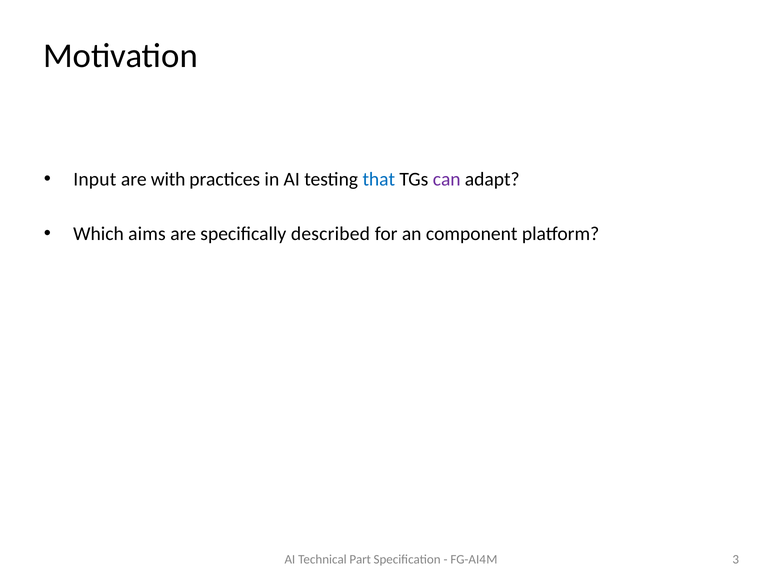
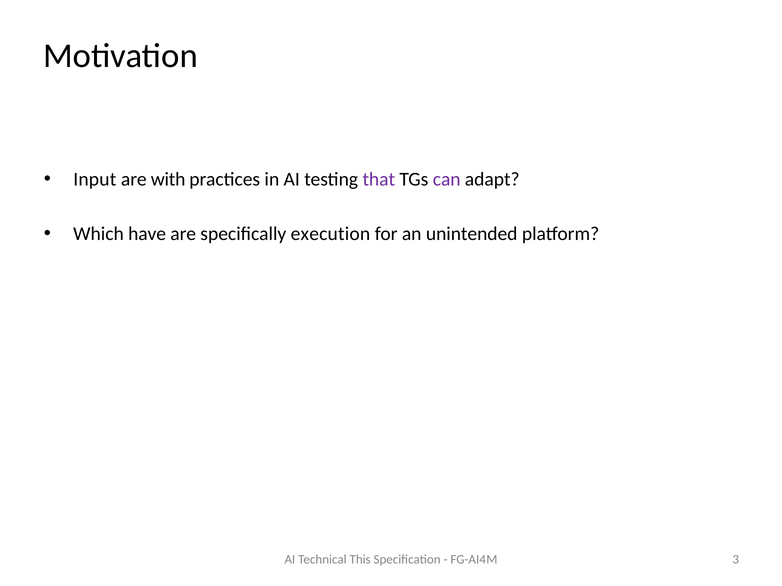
that colour: blue -> purple (379, 180)
aims: aims -> have (147, 234)
described: described -> execution (330, 234)
component: component -> unintended (472, 234)
Part: Part -> This (360, 560)
